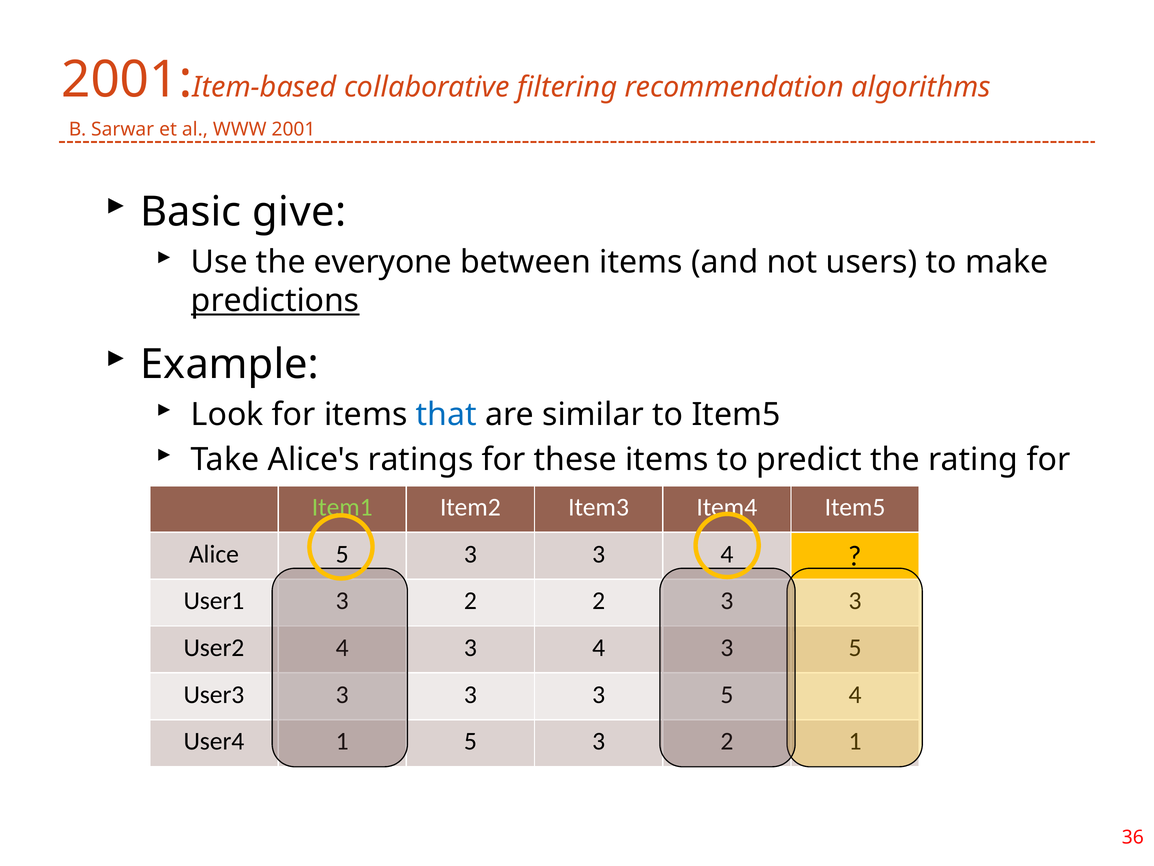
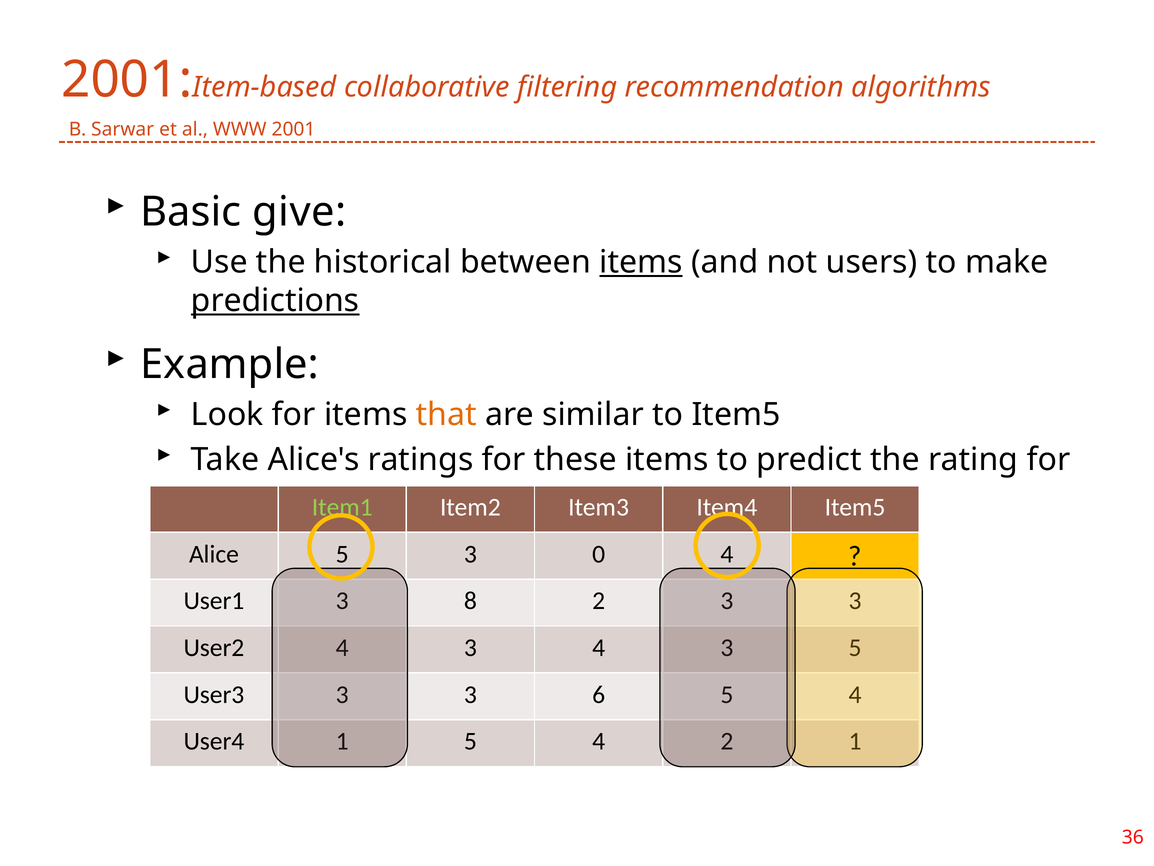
everyone: everyone -> historical (383, 262)
items underline: none -> present (641, 262)
that colour: blue -> orange (446, 414)
5 3 3: 3 -> 0 (599, 554)
2: 2 -> 8 (470, 601)
3: 3 -> 6 (599, 694)
3: 3 -> 4 (599, 741)
